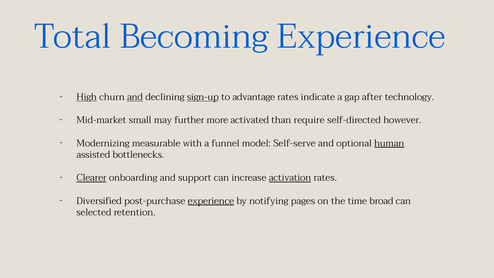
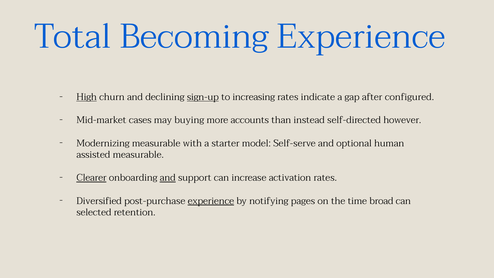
and underline: present -> none (135, 97)
advantage: advantage -> increasing (254, 97)
technology: technology -> configured (409, 97)
small: small -> cases (140, 120)
further: further -> buying (189, 120)
activated: activated -> accounts (250, 120)
require: require -> instead (309, 120)
funnel: funnel -> starter (226, 143)
human underline: present -> none (389, 143)
assisted bottlenecks: bottlenecks -> measurable (138, 155)
and underline: none -> present (168, 178)
activation underline: present -> none (290, 178)
